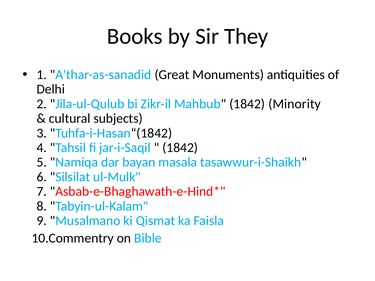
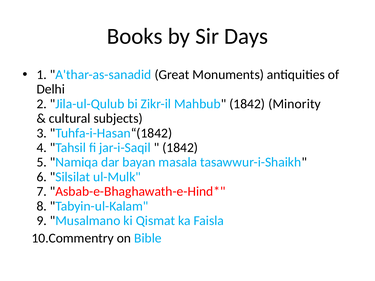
They: They -> Days (246, 36)
